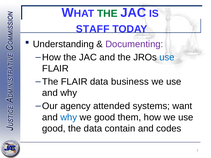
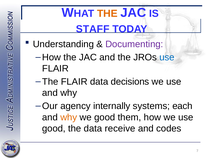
THE colour: green -> orange (107, 14)
business: business -> decisions (130, 82)
attended: attended -> internally (112, 106)
want: want -> each (182, 106)
why colour: blue -> orange (69, 117)
contain: contain -> receive (120, 129)
